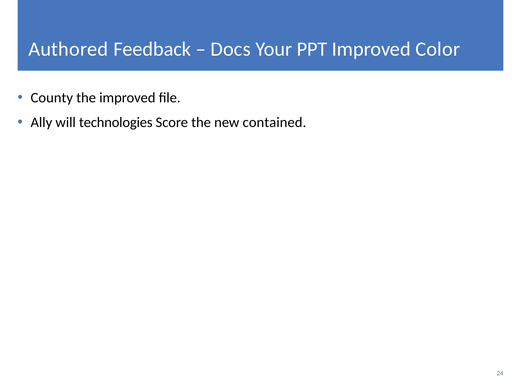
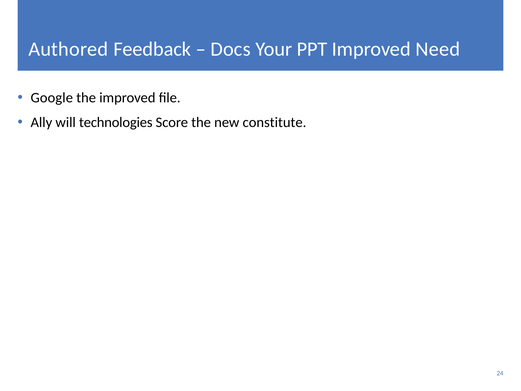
Color: Color -> Need (438, 49)
County: County -> Google (52, 98)
contained: contained -> constitute (274, 122)
